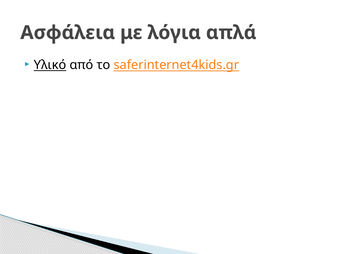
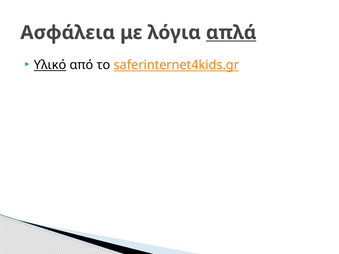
απλά underline: none -> present (231, 33)
